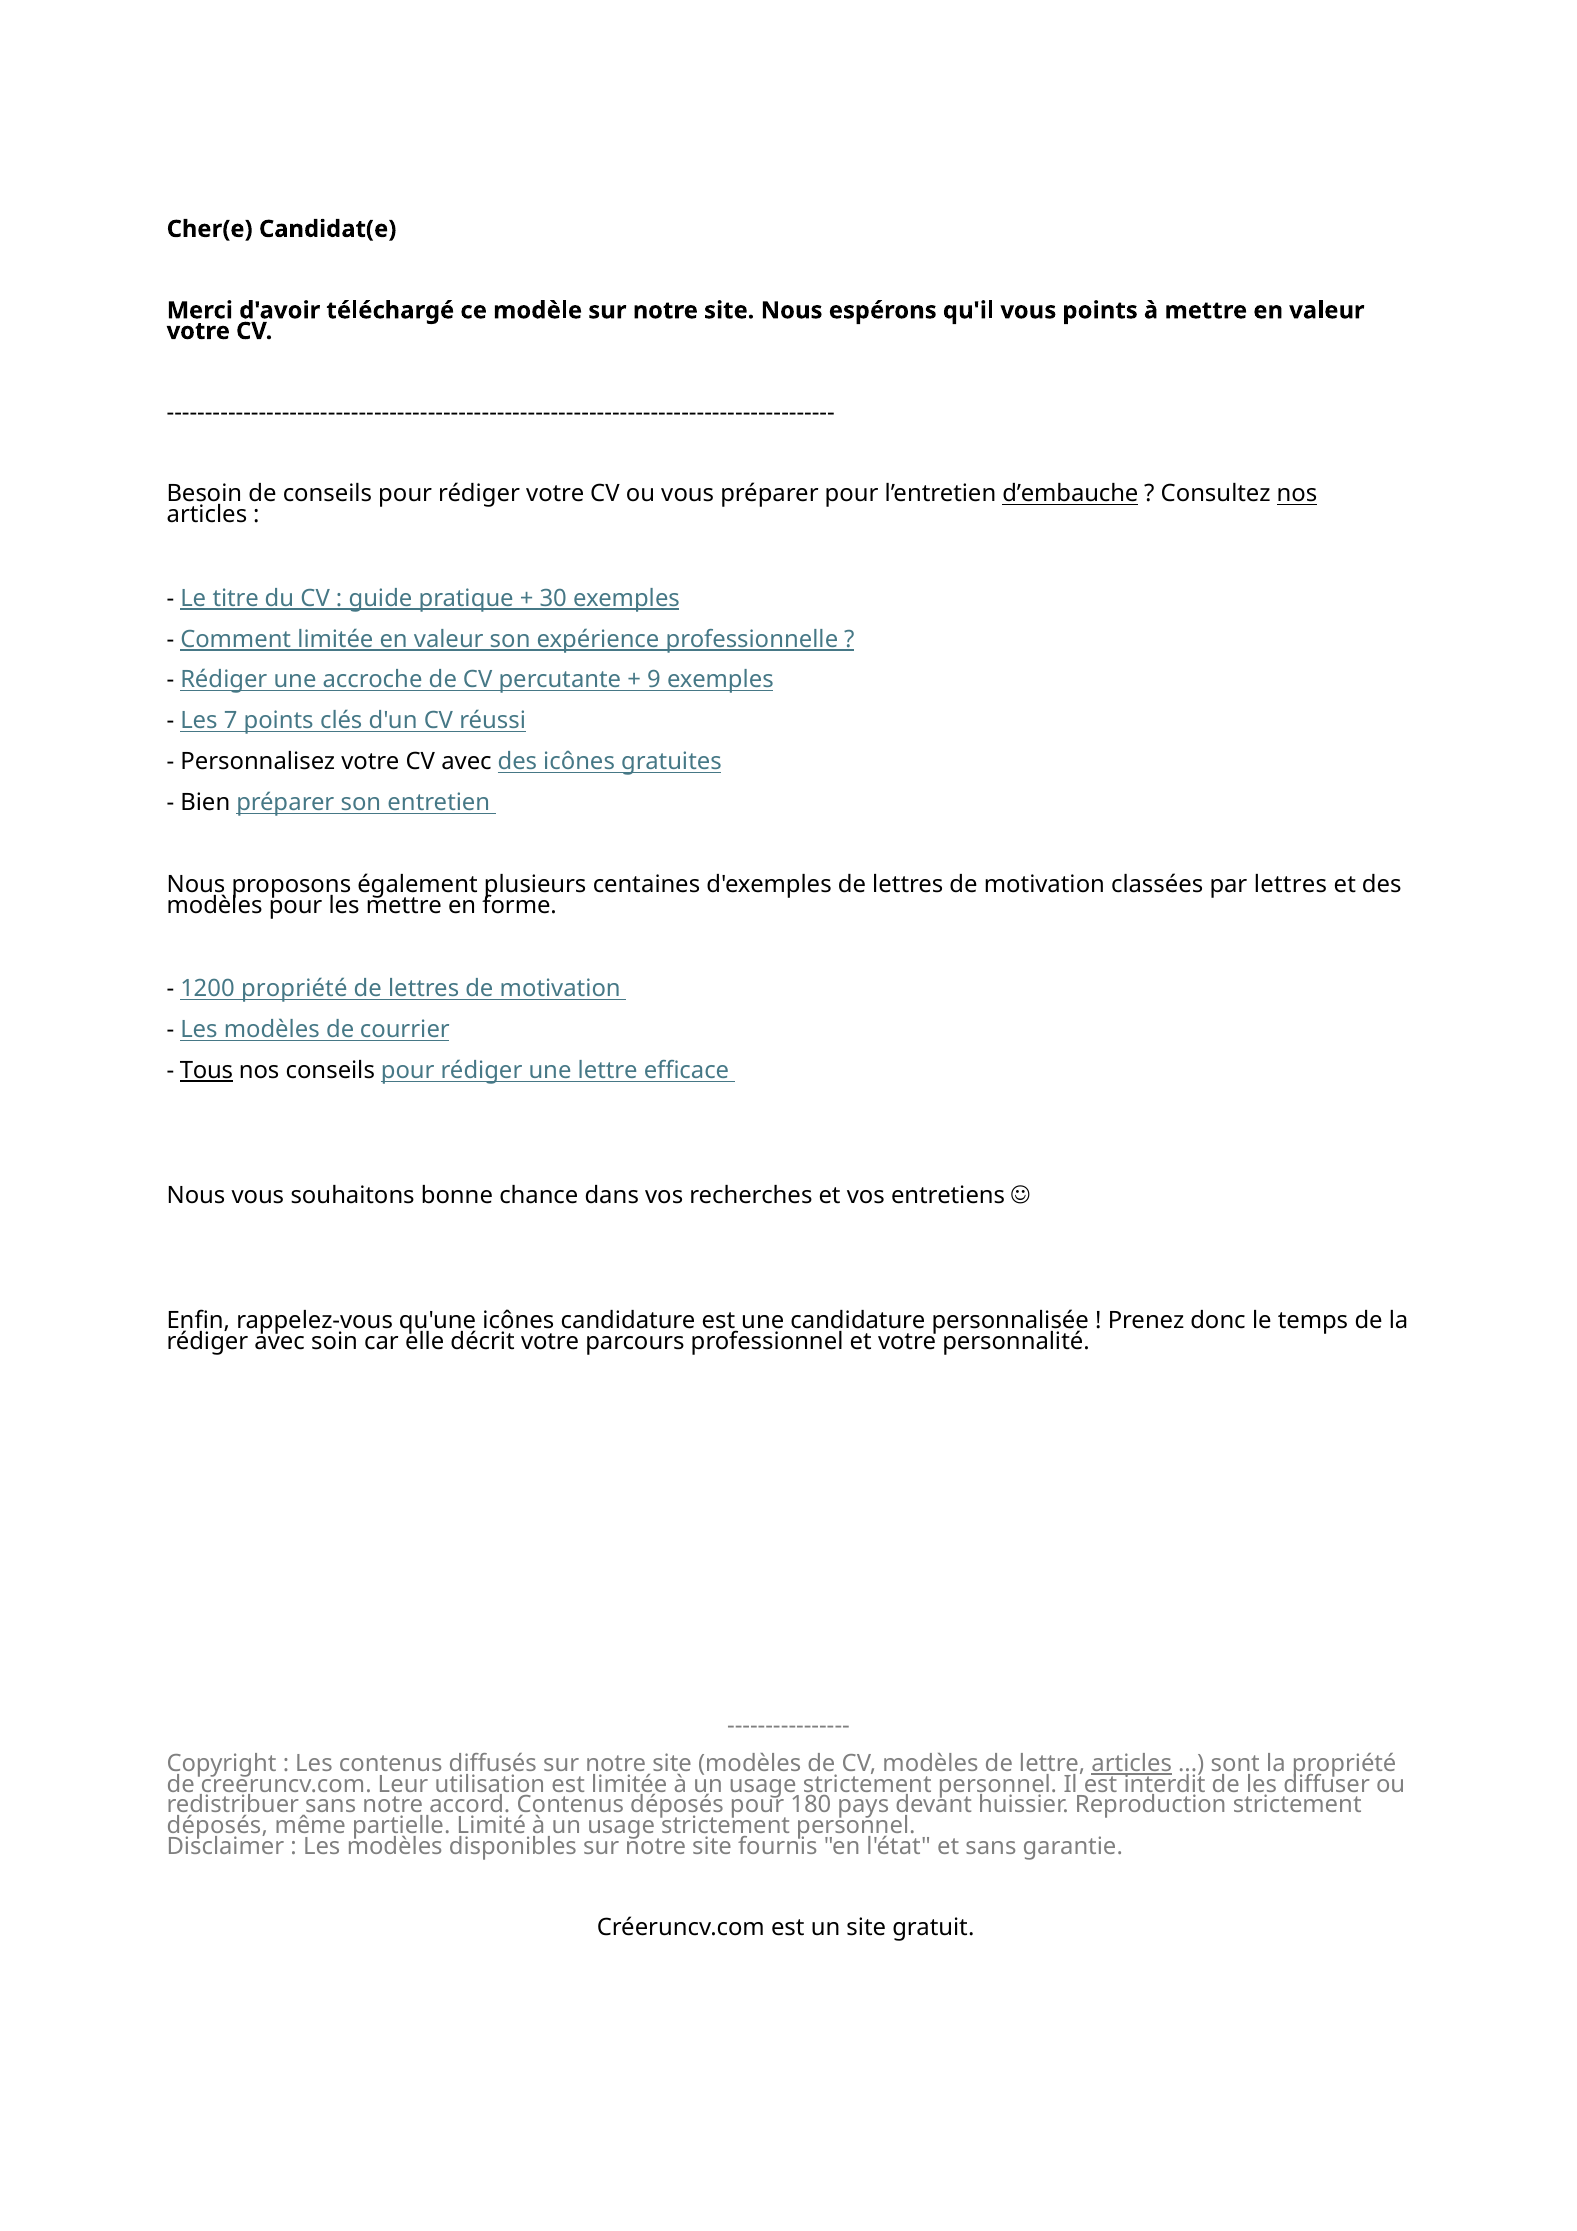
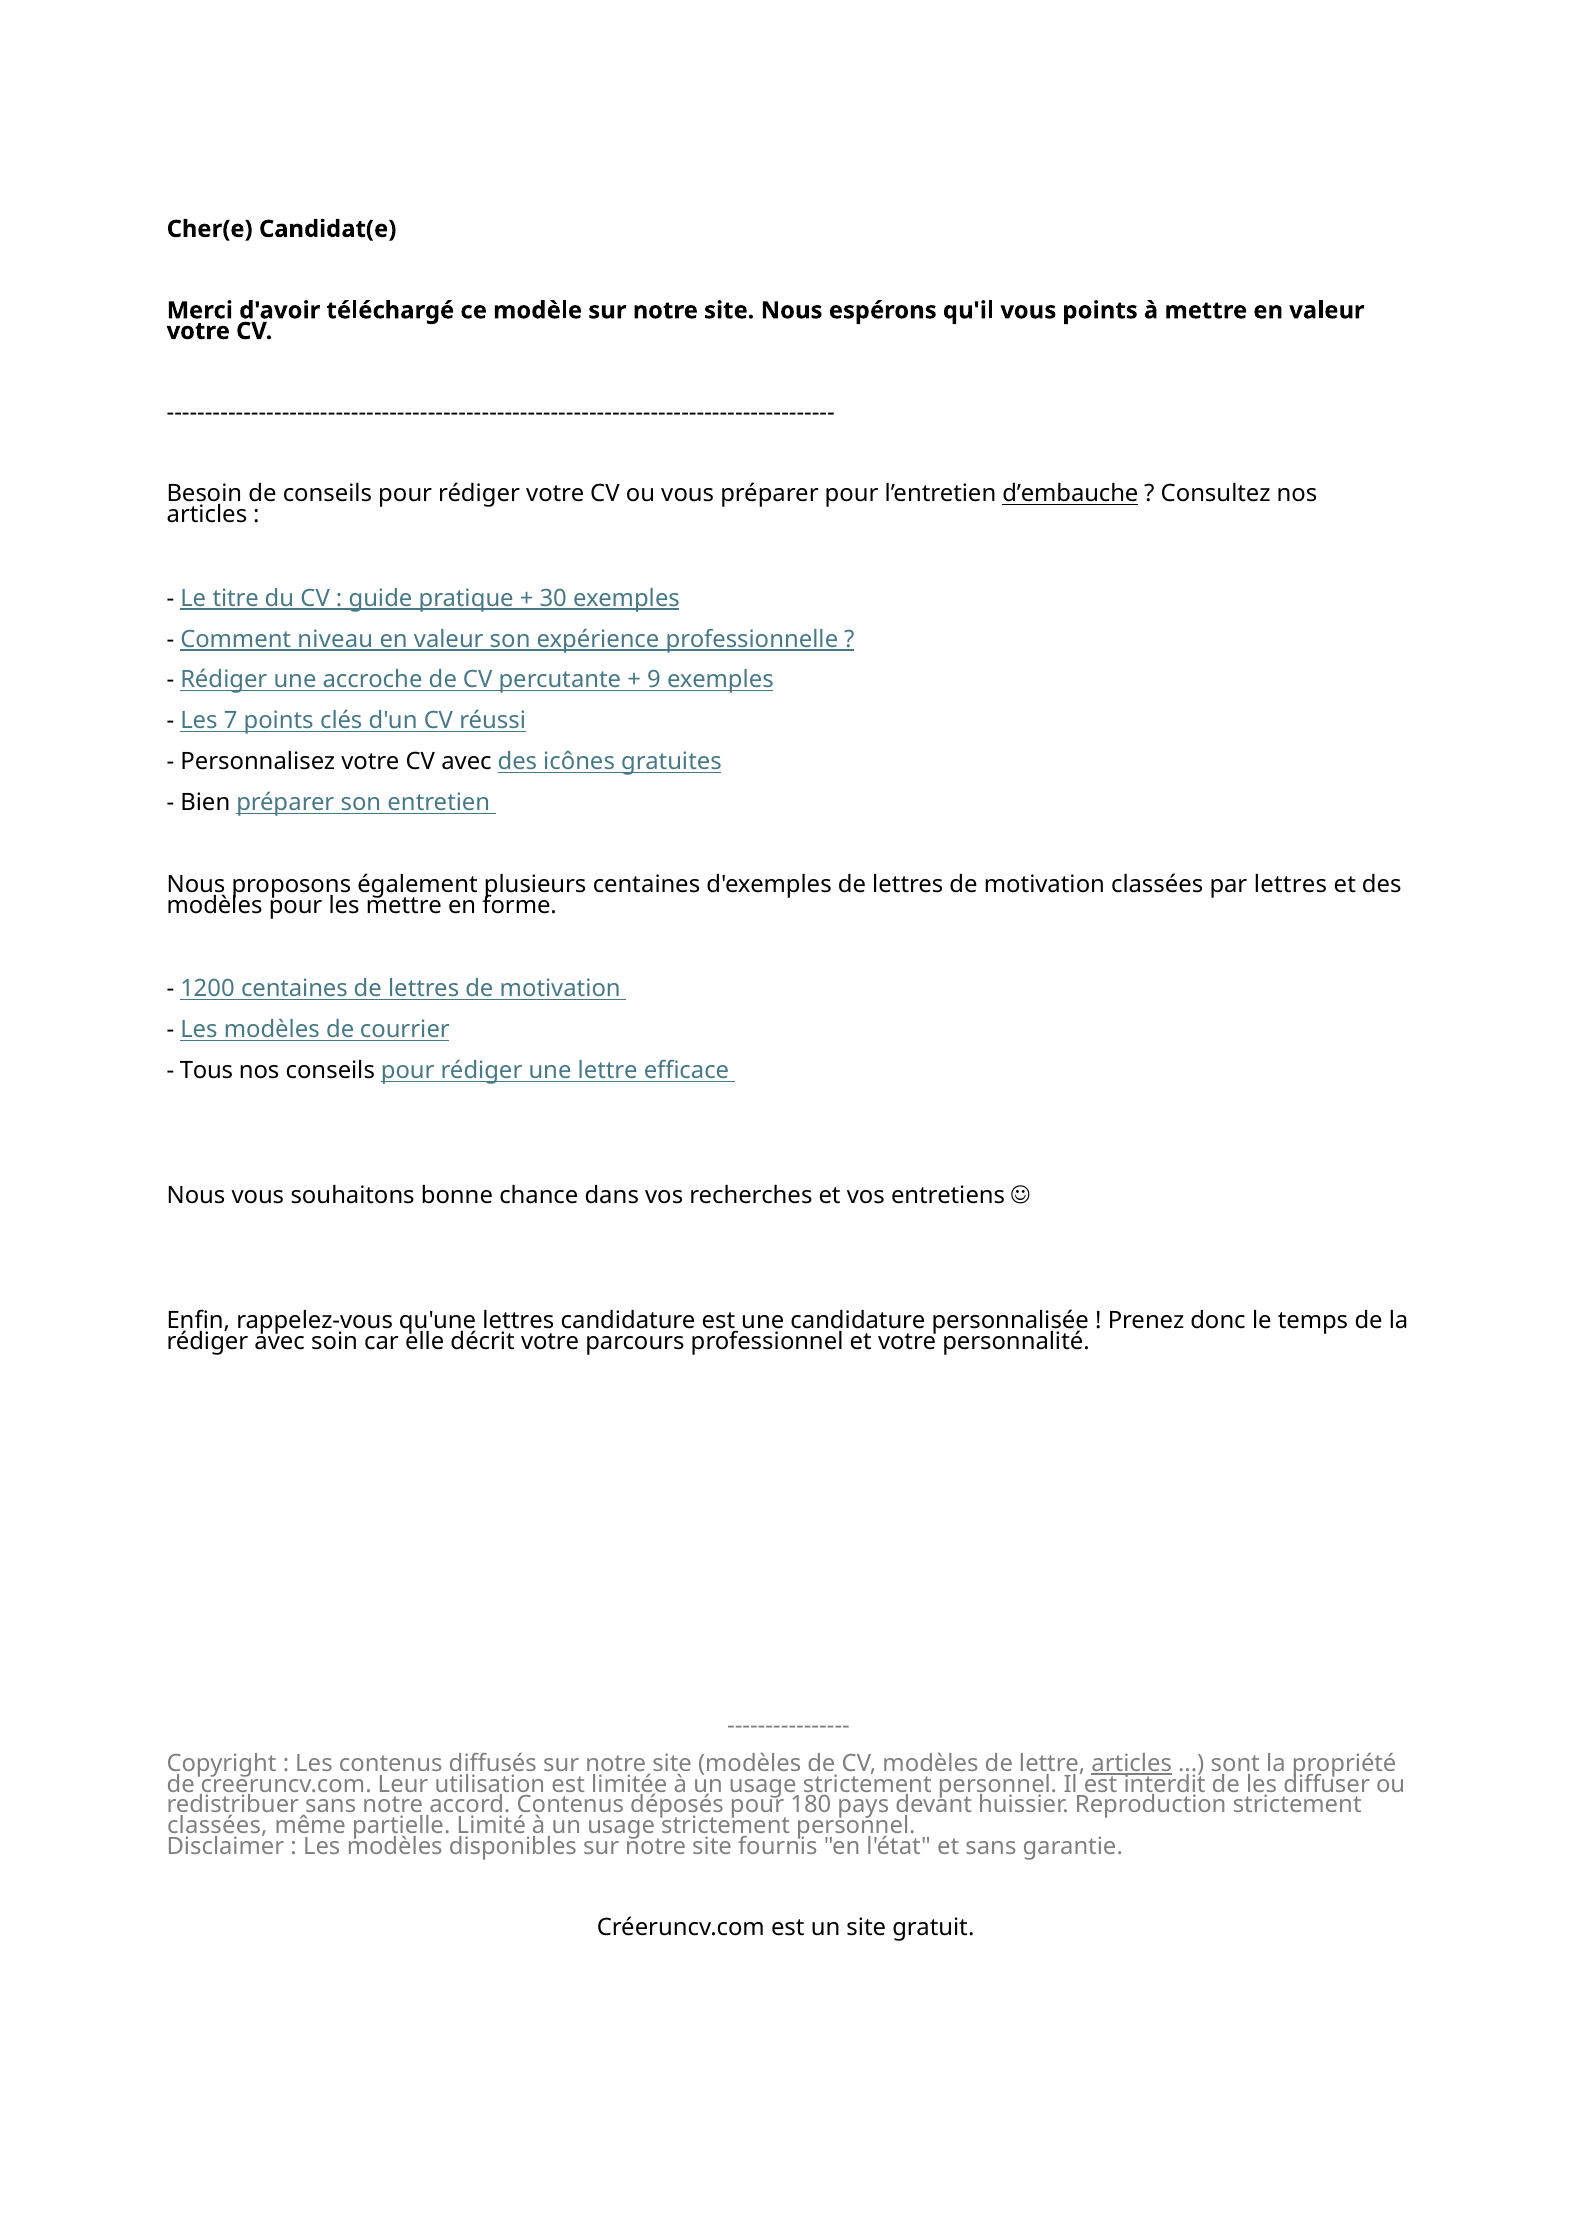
nos underline: present -> none (1297, 494)
Comment limitée: limitée -> niveau (335, 639)
1200 propriété: propriété -> centaines (294, 989)
Tous underline: present -> none (207, 1070)
qu'une icônes: icônes -> lettres (518, 1320)
déposés: déposés -> classées (217, 1825)
